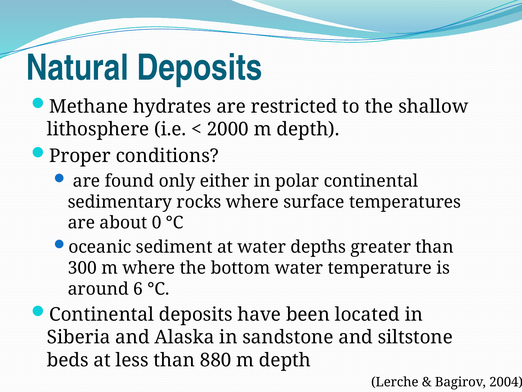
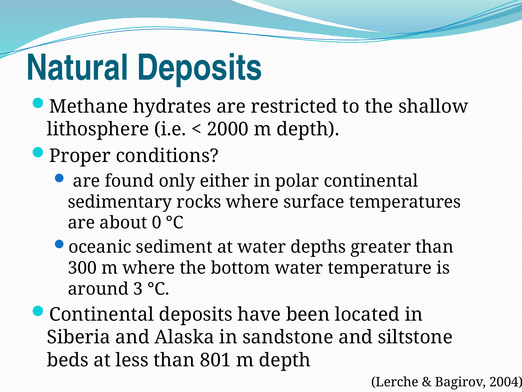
6: 6 -> 3 (138, 289)
880: 880 -> 801 (216, 360)
